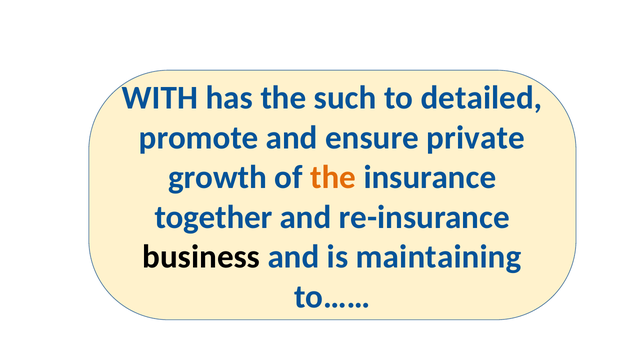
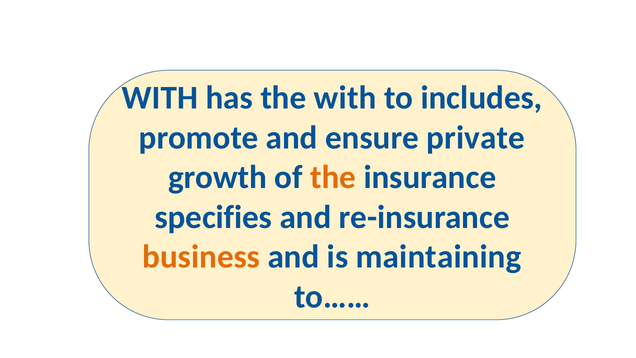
the such: such -> with (345, 98)
detailed: detailed -> includes (482, 98)
together: together -> specifies (213, 217)
business colour: black -> orange (201, 257)
